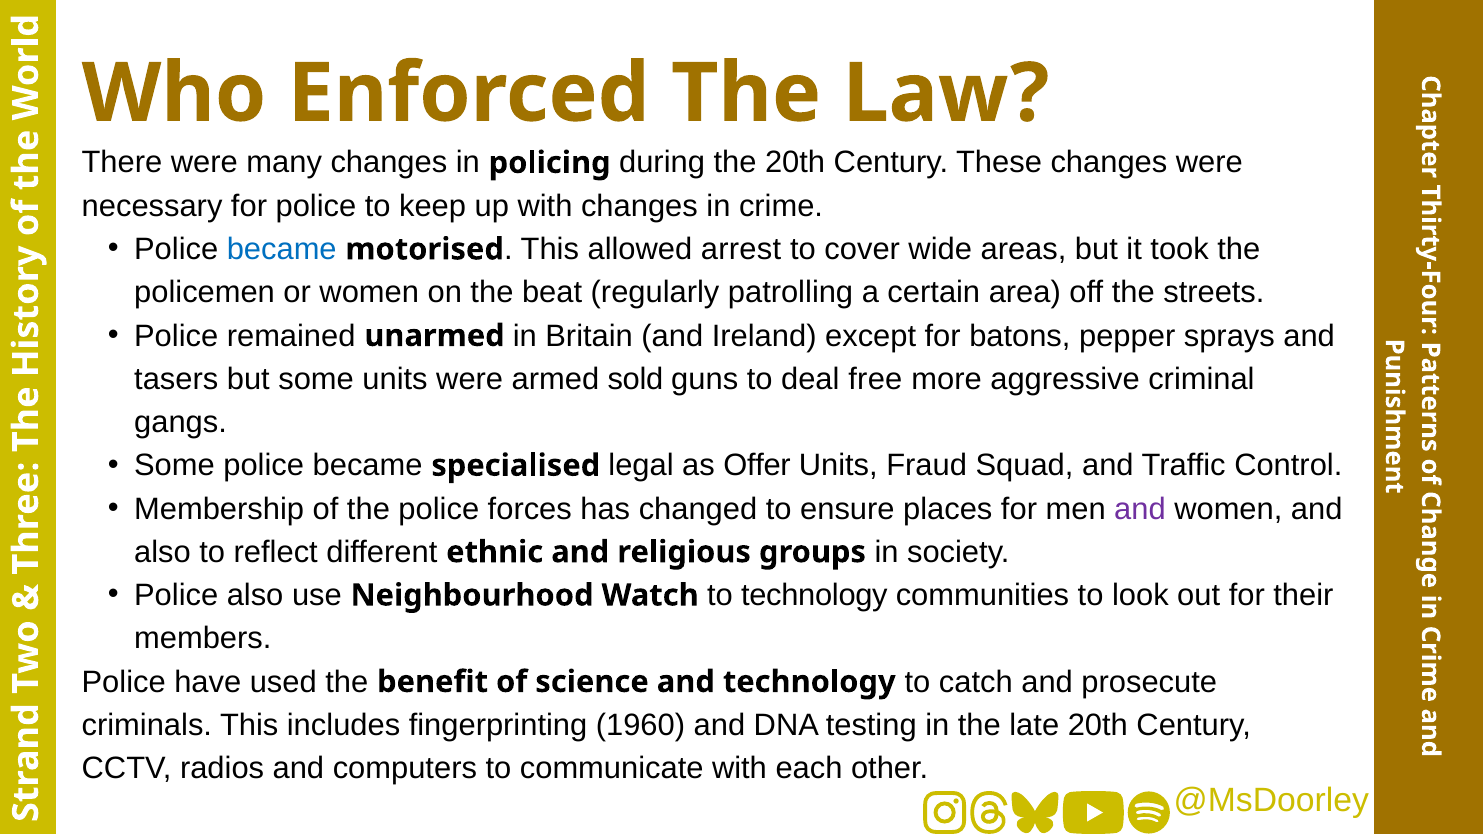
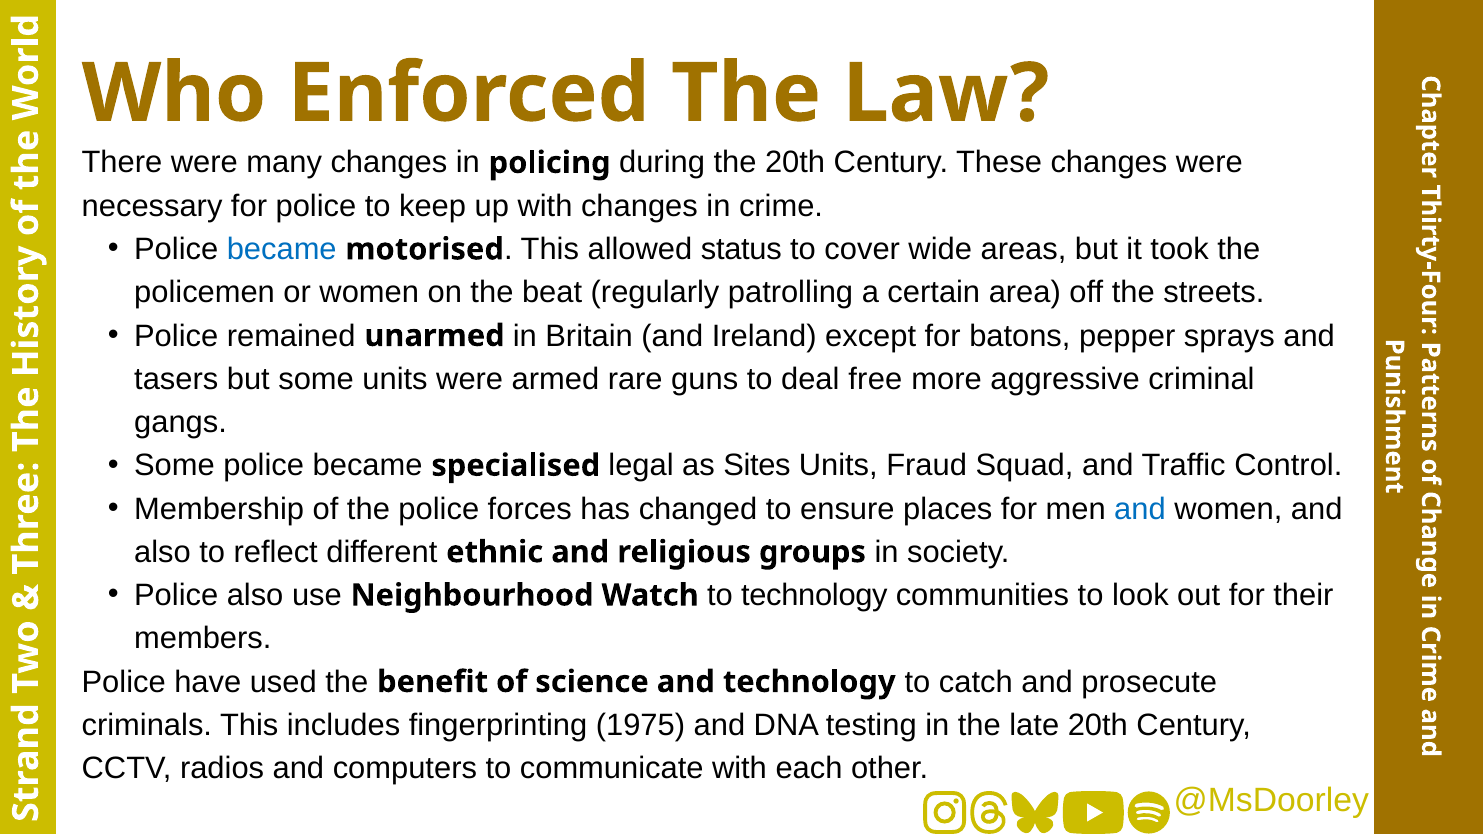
arrest: arrest -> status (741, 249)
sold: sold -> rare (635, 379)
Offer: Offer -> Sites (757, 466)
and colour: purple -> blue (1140, 509)
1960: 1960 -> 1975 (640, 725)
